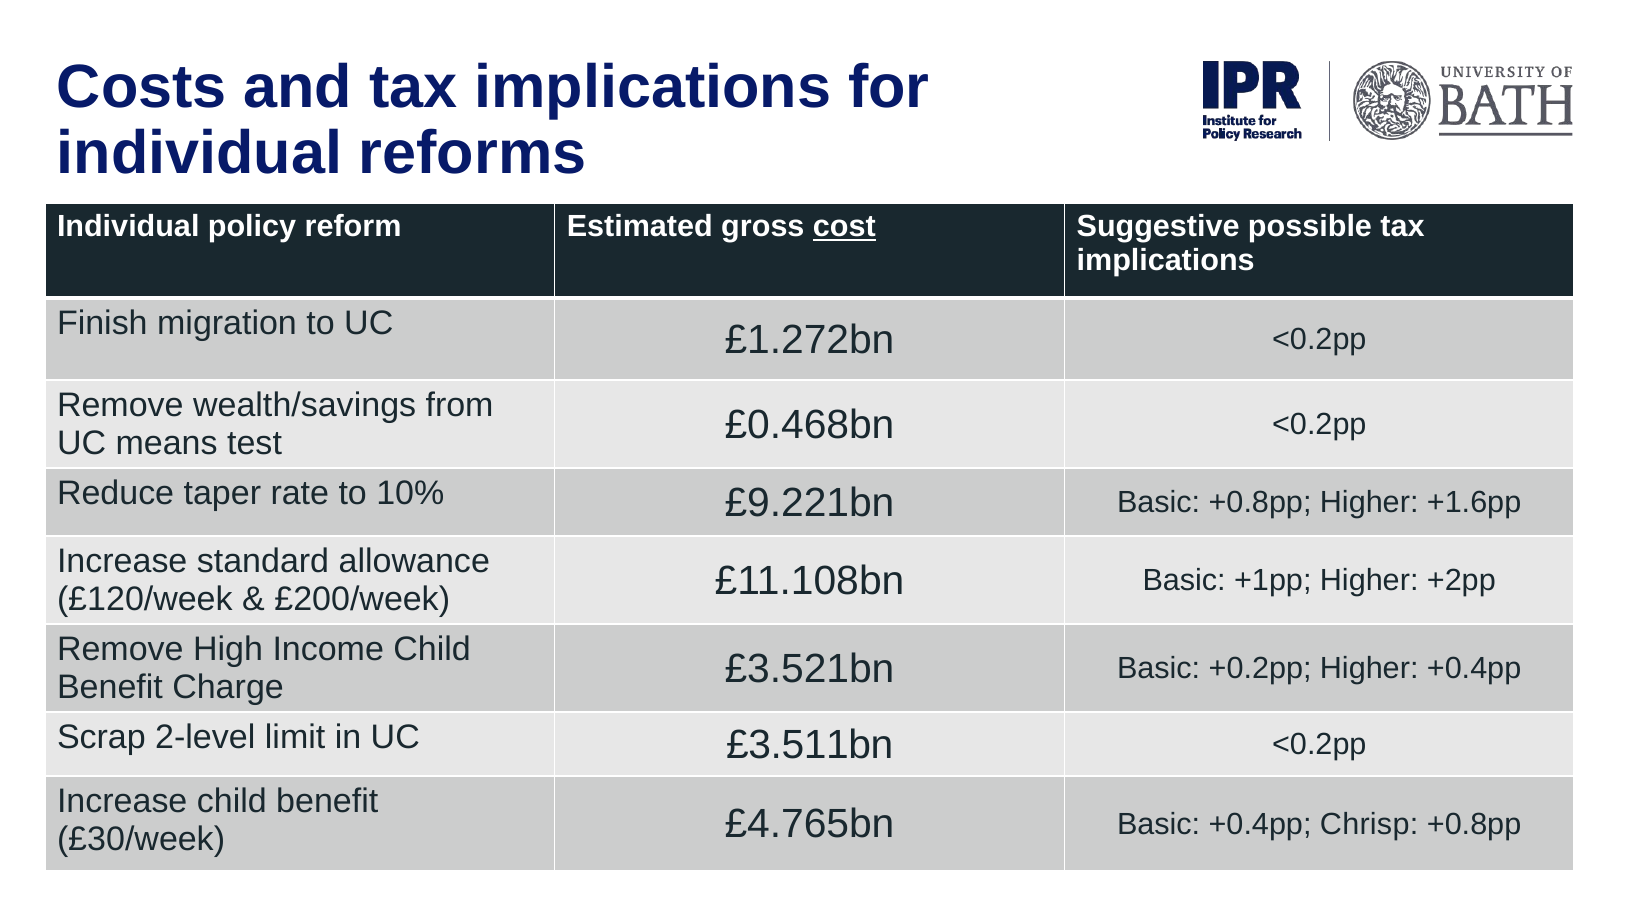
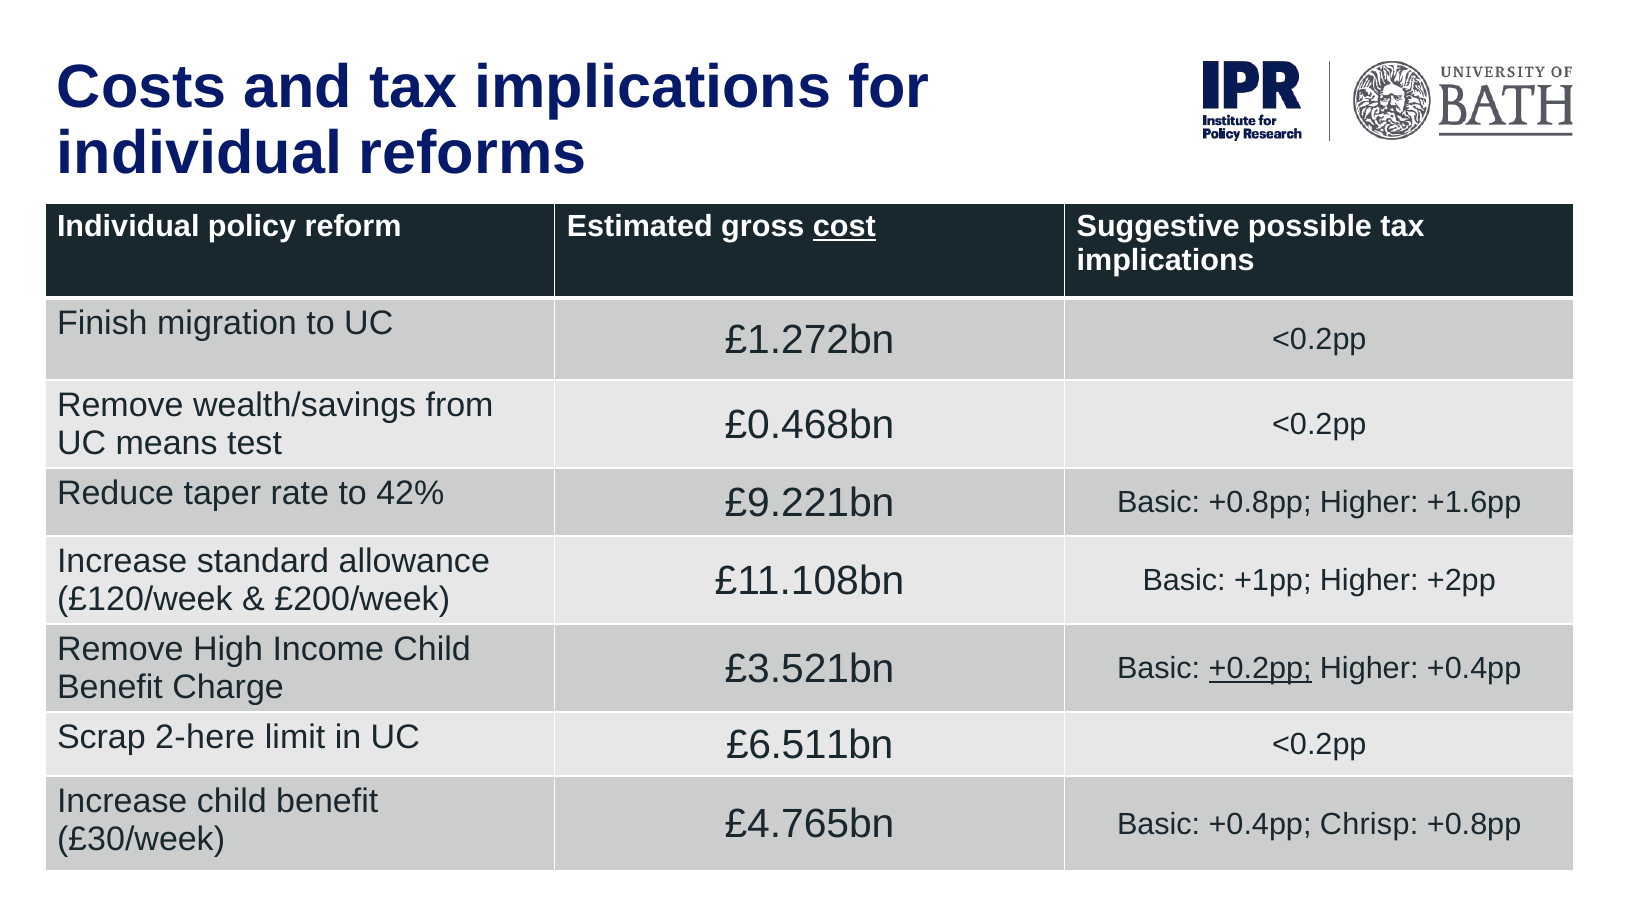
10%: 10% -> 42% (410, 494)
+0.2pp underline: none -> present (1260, 669)
2-level: 2-level -> 2-here (205, 738)
£3.511bn: £3.511bn -> £6.511bn (810, 745)
